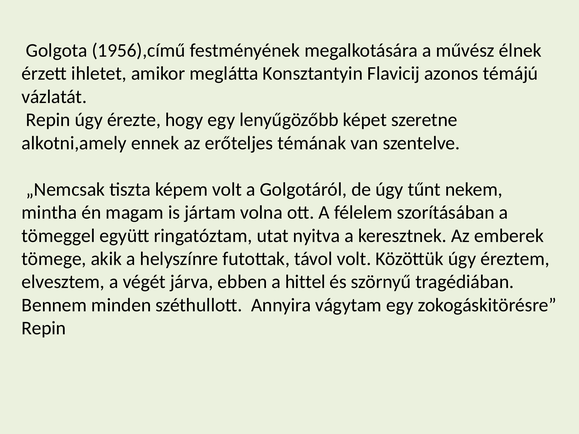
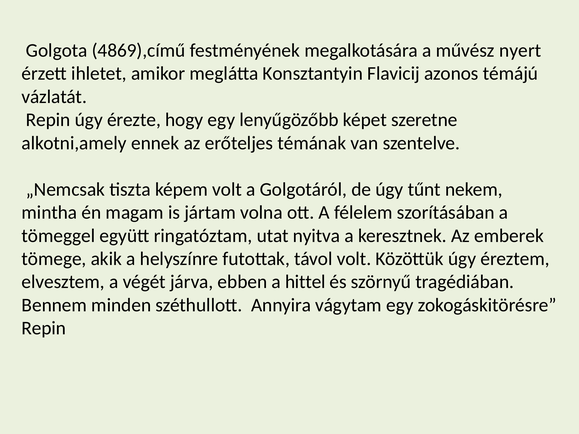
1956),című: 1956),című -> 4869),című (139, 51)
élnek: élnek -> nyert (520, 51)
